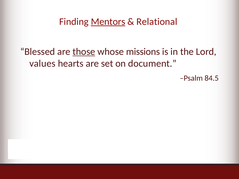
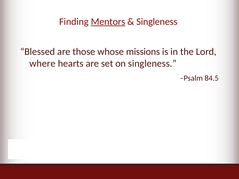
Relational: Relational -> Singleness (157, 22)
those underline: present -> none (84, 52)
values: values -> where (42, 64)
on document: document -> singleness (152, 64)
